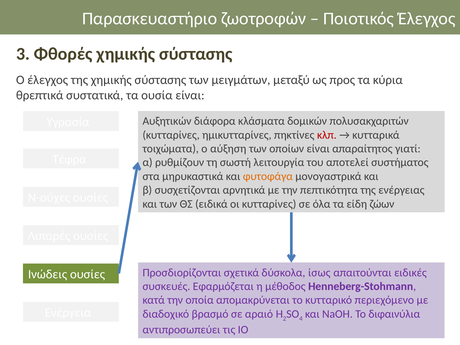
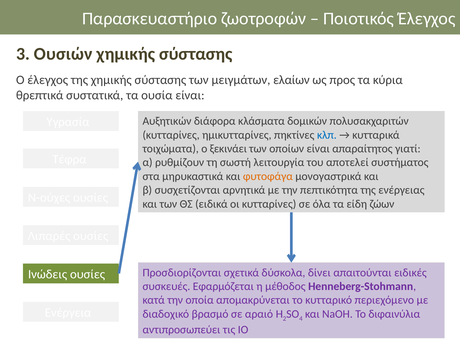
Φθορές: Φθορές -> Ουσιών (63, 54)
μεταξύ: μεταξύ -> ελαίων (291, 80)
κλπ colour: red -> blue (327, 135)
αύξηση: αύξηση -> ξεκινάει (228, 149)
ίσως: ίσως -> δίνει (319, 273)
